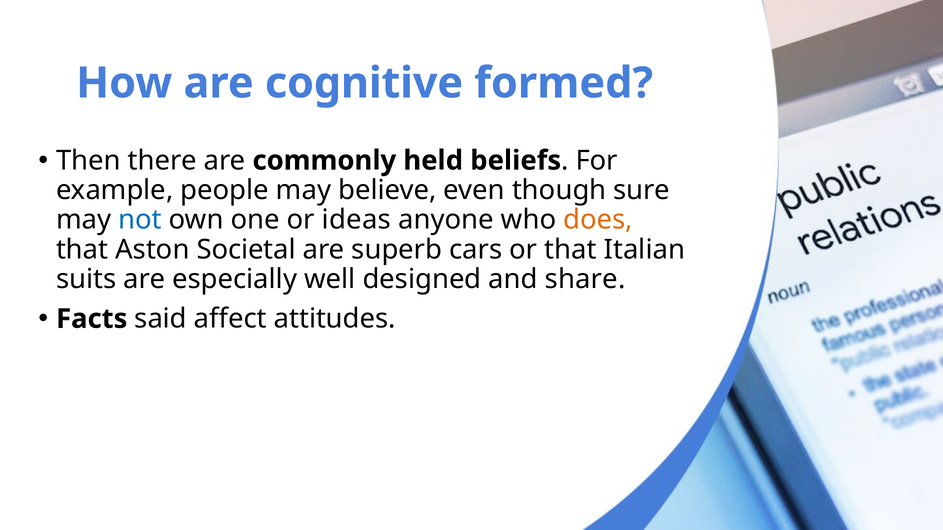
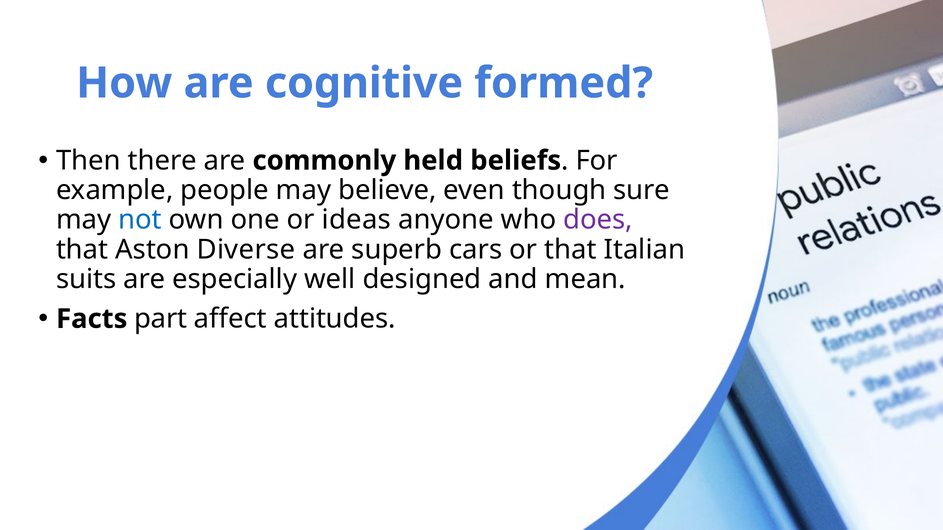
does colour: orange -> purple (598, 220)
Societal: Societal -> Diverse (246, 250)
share: share -> mean (585, 280)
said: said -> part (161, 319)
